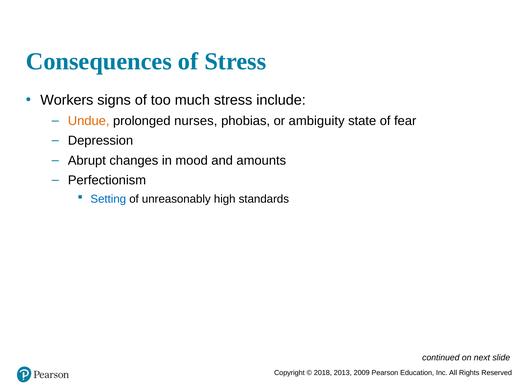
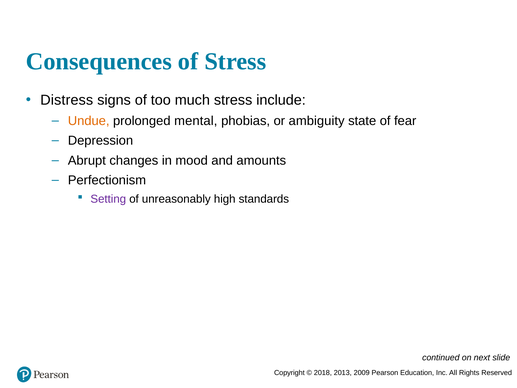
Workers: Workers -> Distress (67, 100)
nurses: nurses -> mental (196, 121)
Setting colour: blue -> purple (108, 199)
